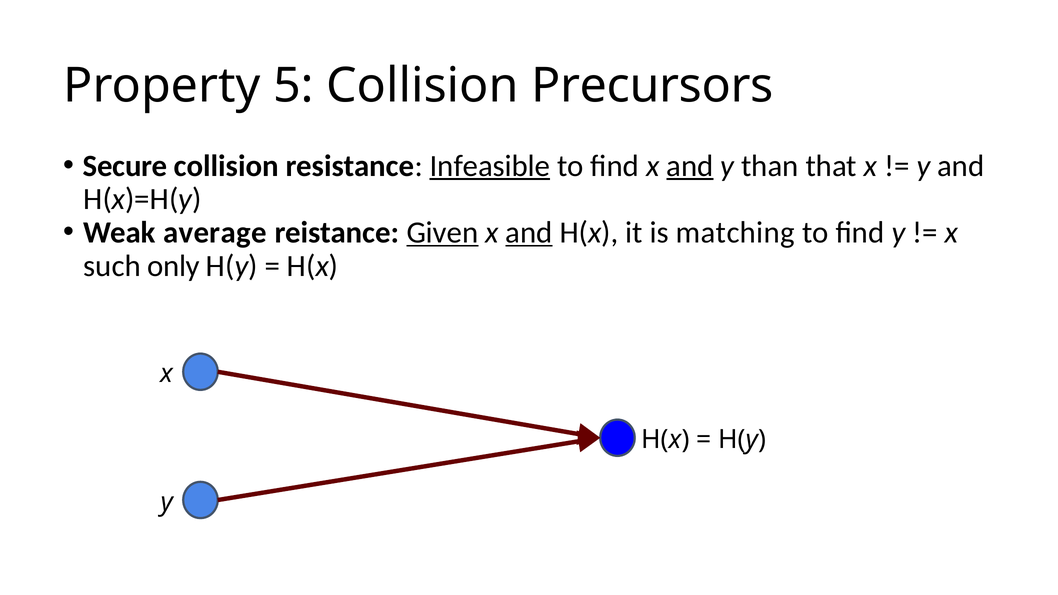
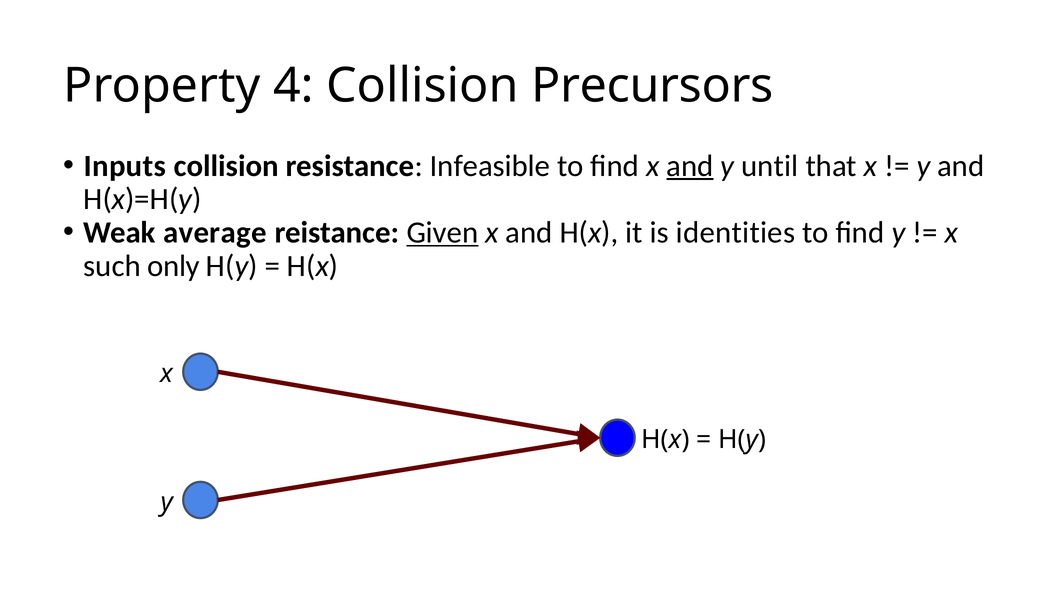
5: 5 -> 4 (293, 86)
Secure: Secure -> Inputs (125, 166)
Infeasible underline: present -> none (490, 166)
than: than -> until (770, 166)
and underline: present -> none (529, 233)
matching: matching -> identities (735, 233)
